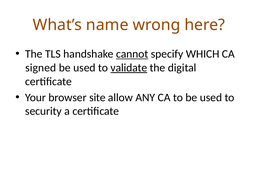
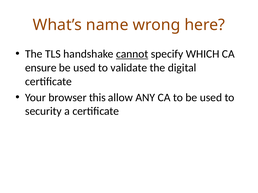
signed: signed -> ensure (41, 68)
validate underline: present -> none (129, 68)
site: site -> this (97, 98)
